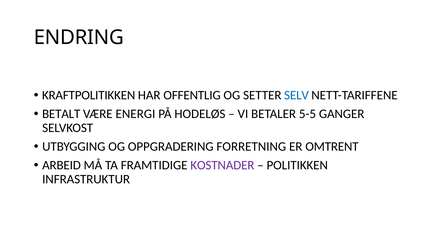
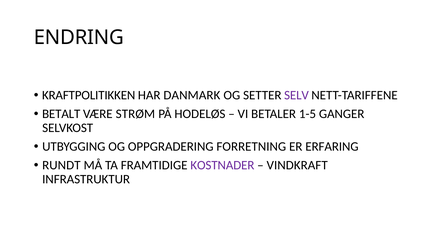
OFFENTLIG: OFFENTLIG -> DANMARK (192, 95)
SELV colour: blue -> purple (296, 95)
ENERGI: ENERGI -> STRØM (135, 114)
5-5: 5-5 -> 1-5 (307, 114)
OMTRENT: OMTRENT -> ERFARING (332, 146)
ARBEID: ARBEID -> RUNDT (61, 165)
POLITIKKEN: POLITIKKEN -> VINDKRAFT (297, 165)
